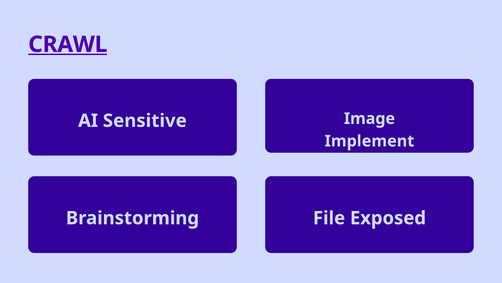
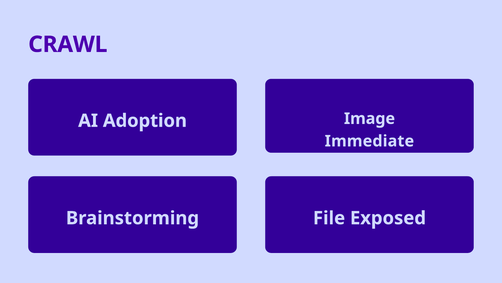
CRAWL underline: present -> none (68, 44)
Sensitive: Sensitive -> Adoption (145, 120)
Implement: Implement -> Immediate (369, 141)
